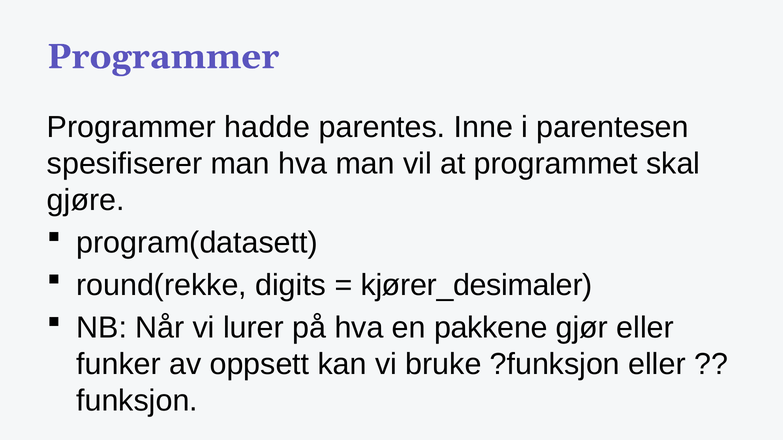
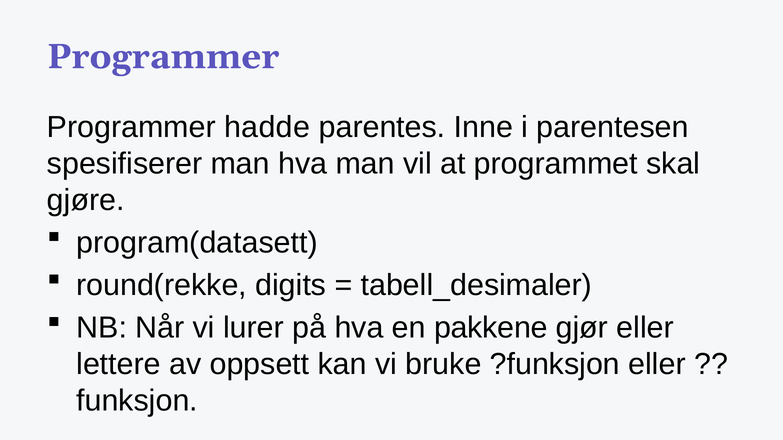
kjører_desimaler: kjører_desimaler -> tabell_desimaler (476, 286)
funker: funker -> lettere (119, 365)
